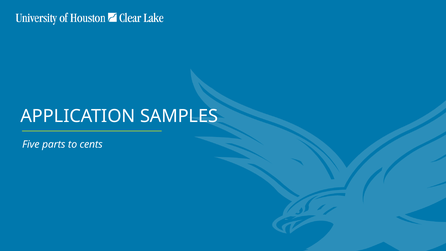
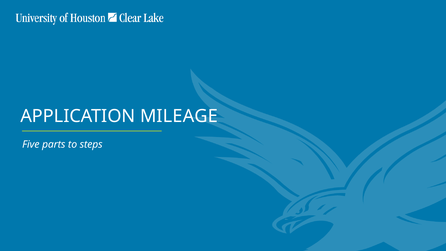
SAMPLES: SAMPLES -> MILEAGE (179, 116)
cents: cents -> steps (91, 145)
